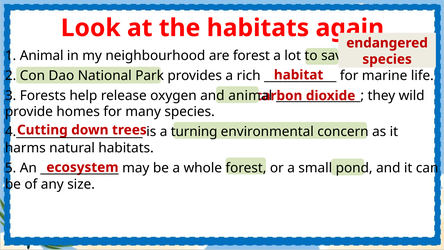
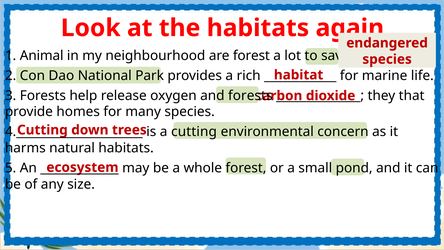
and animal: animal -> forests (250, 95)
wild: wild -> that (412, 95)
a turning: turning -> cutting (194, 132)
